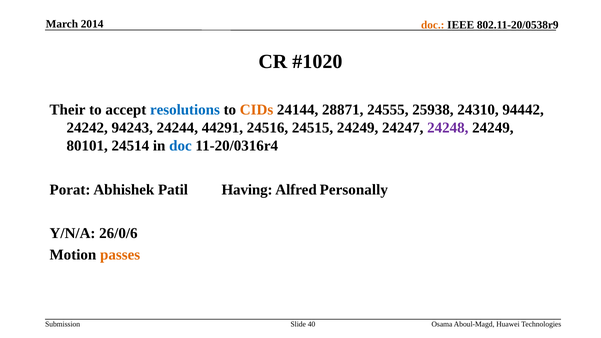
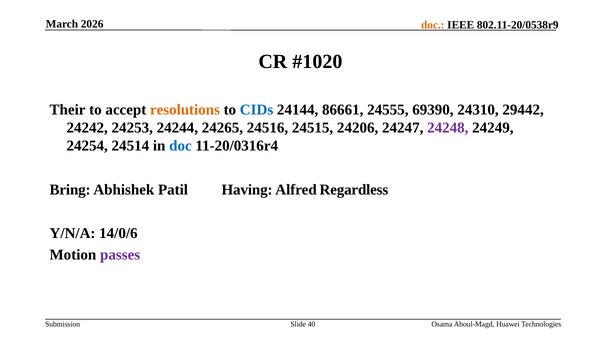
2014: 2014 -> 2026 (92, 24)
resolutions colour: blue -> orange (185, 110)
CIDs colour: orange -> blue (257, 110)
28871: 28871 -> 86661 (343, 110)
25938: 25938 -> 69390 (433, 110)
94442: 94442 -> 29442 (523, 110)
94243: 94243 -> 24253 (132, 128)
44291: 44291 -> 24265 (222, 128)
24515 24249: 24249 -> 24206 (358, 128)
80101: 80101 -> 24254 (87, 146)
Porat: Porat -> Bring (70, 190)
Personally: Personally -> Regardless (354, 190)
26/0/6: 26/0/6 -> 14/0/6 (118, 233)
passes colour: orange -> purple (120, 255)
